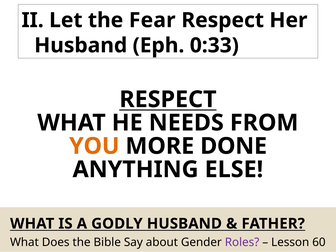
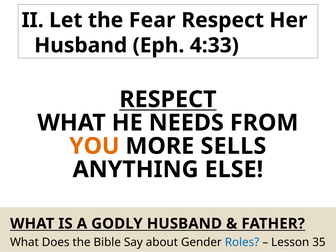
0:33: 0:33 -> 4:33 (214, 45)
DONE: DONE -> SELLS (233, 146)
Roles colour: purple -> blue (242, 242)
60: 60 -> 35 (319, 242)
